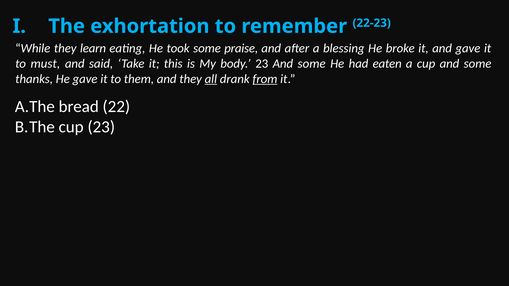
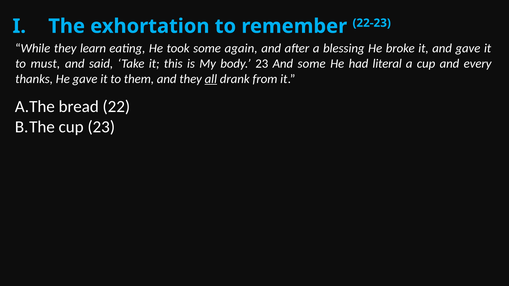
praise: praise -> again (241, 48)
eaten: eaten -> literal (387, 64)
cup and some: some -> every (478, 64)
from underline: present -> none (265, 79)
